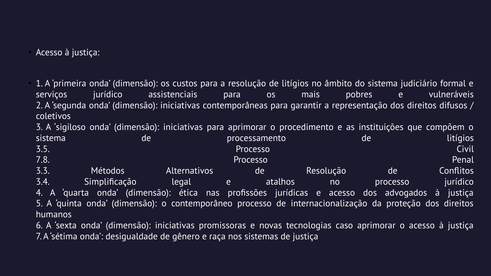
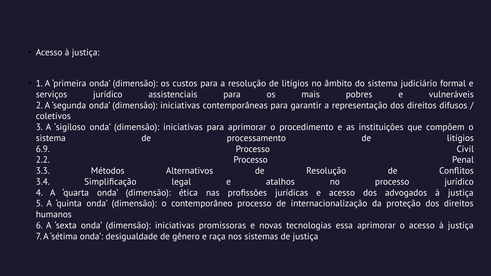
3.5: 3.5 -> 6.9 (43, 149)
7.8: 7.8 -> 2.2 (43, 160)
caso: caso -> essa (344, 226)
